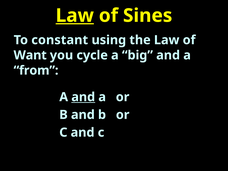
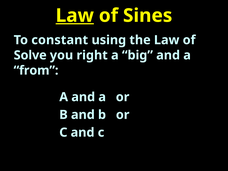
Want: Want -> Solve (30, 55)
cycle: cycle -> right (92, 55)
and underline: present -> none (83, 97)
